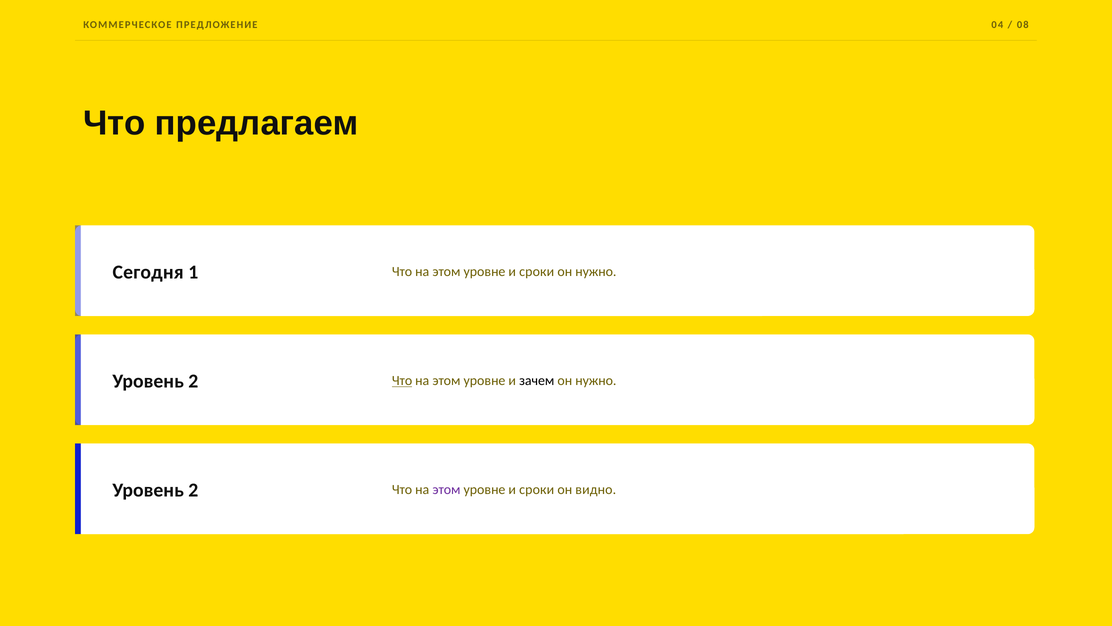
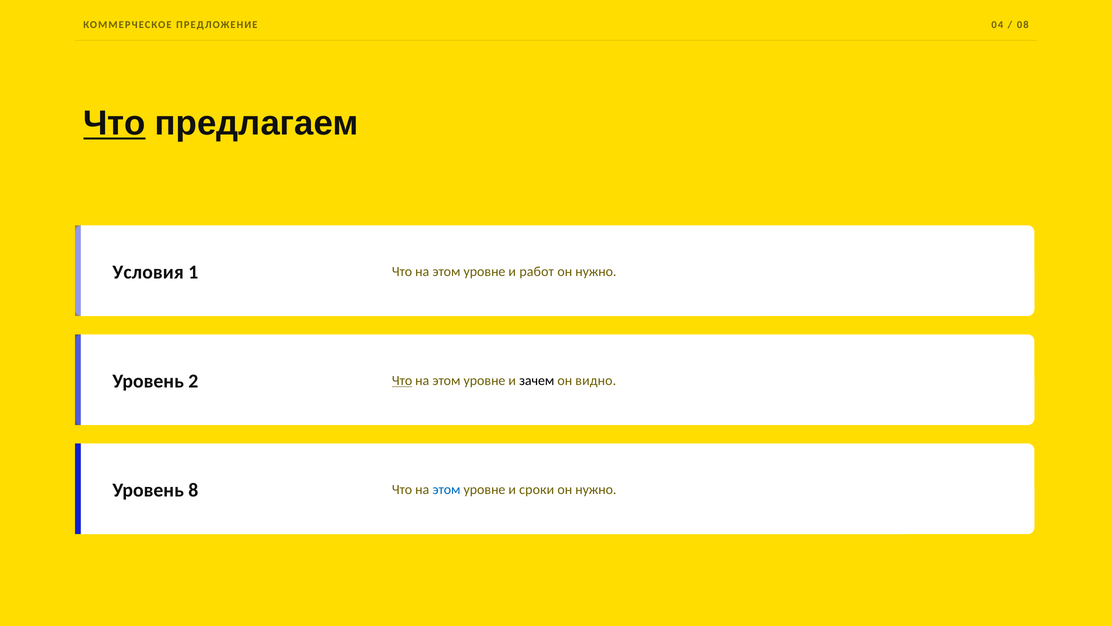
Что underline: none -> present (114, 123)
Сегодня: Сегодня -> Условия (148, 272)
сроки: сроки -> работ (537, 271)
нужно: нужно -> видно (596, 380)
2: 2 -> 8 (193, 490)
этом colour: purple -> blue (446, 490)
видно: видно -> нужно (596, 490)
